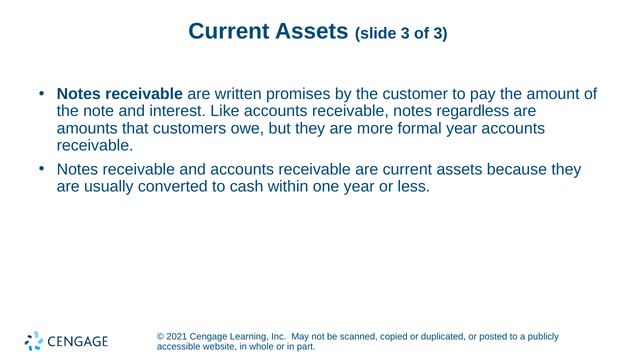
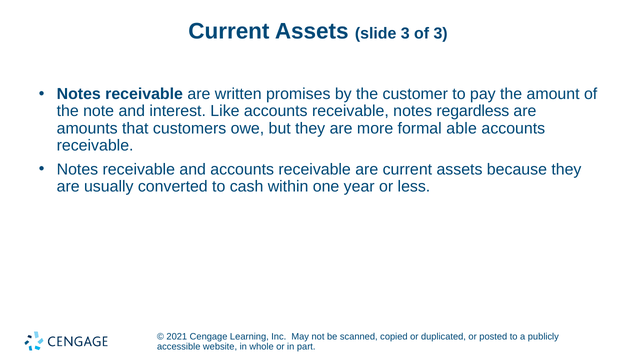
formal year: year -> able (462, 128)
